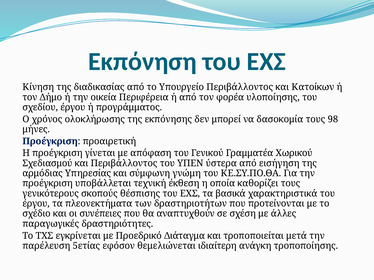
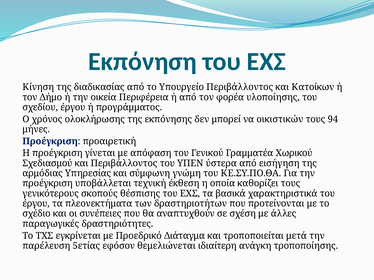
δασοκομία: δασοκομία -> οικιστικών (280, 119)
98: 98 -> 94 (333, 119)
